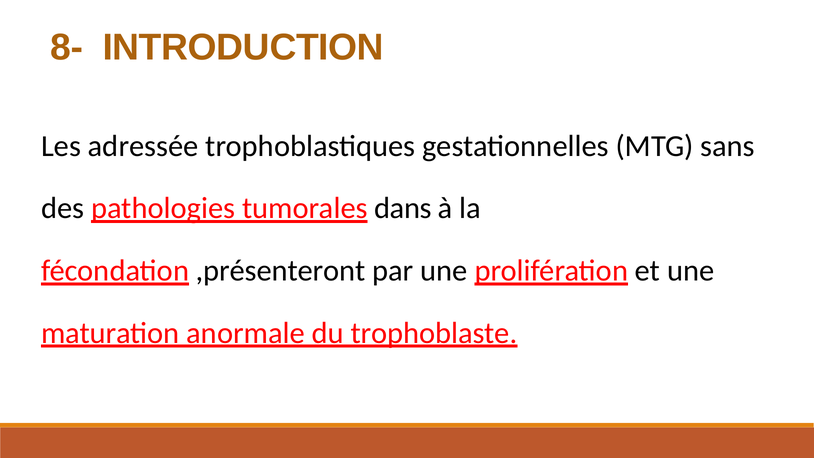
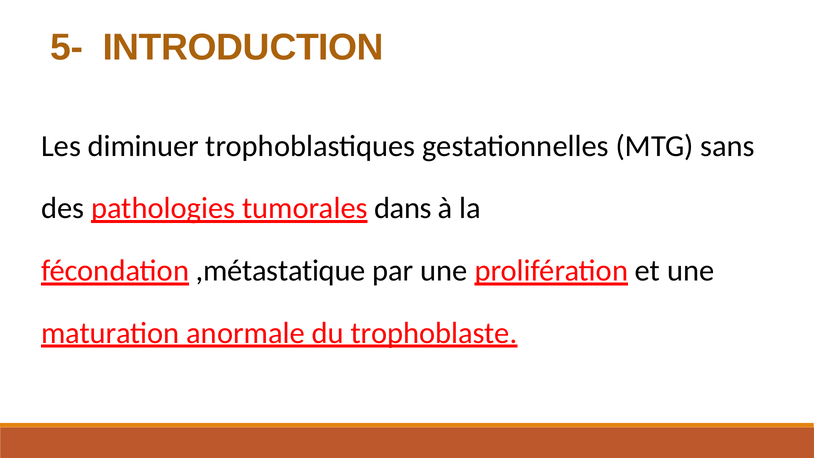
8-: 8- -> 5- (67, 48)
adressée: adressée -> diminuer (143, 146)
,présenteront: ,présenteront -> ,métastatique (281, 271)
